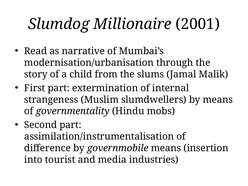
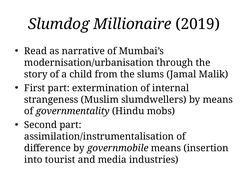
2001: 2001 -> 2019 (198, 24)
